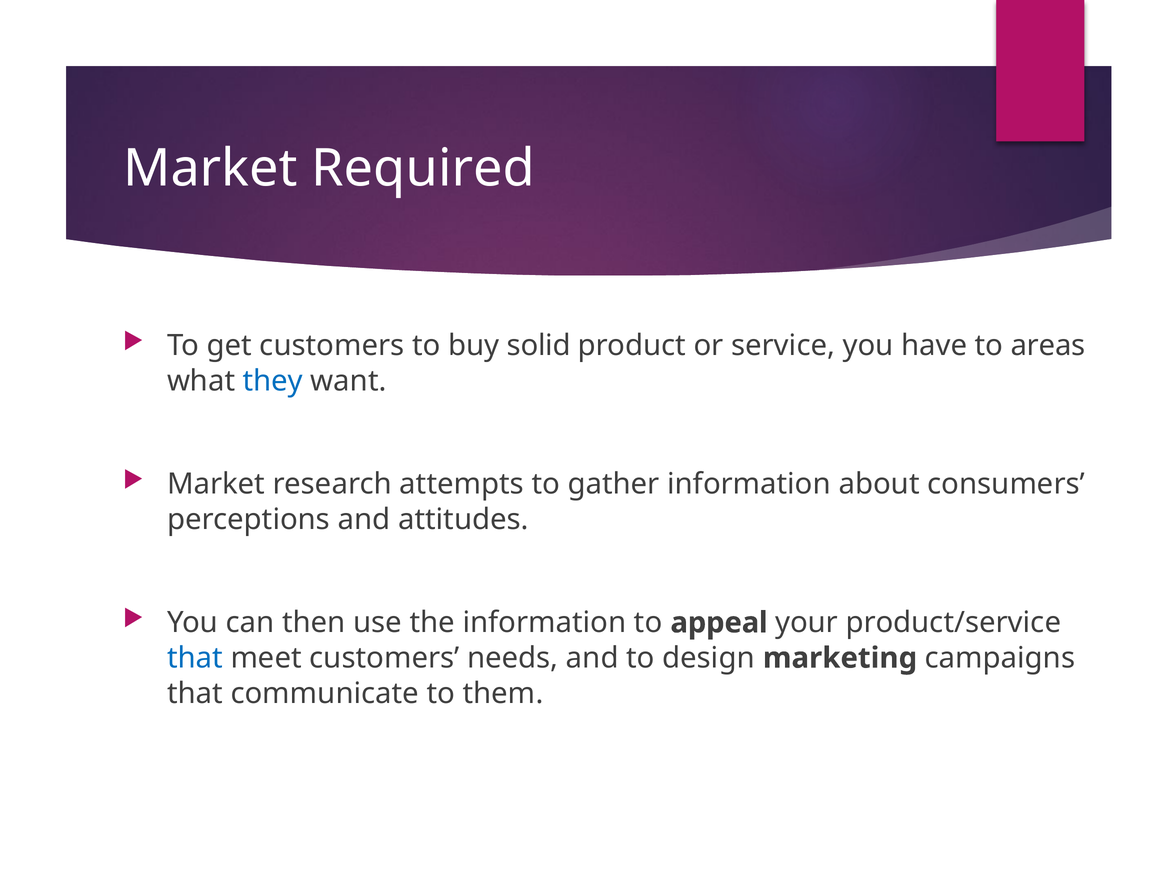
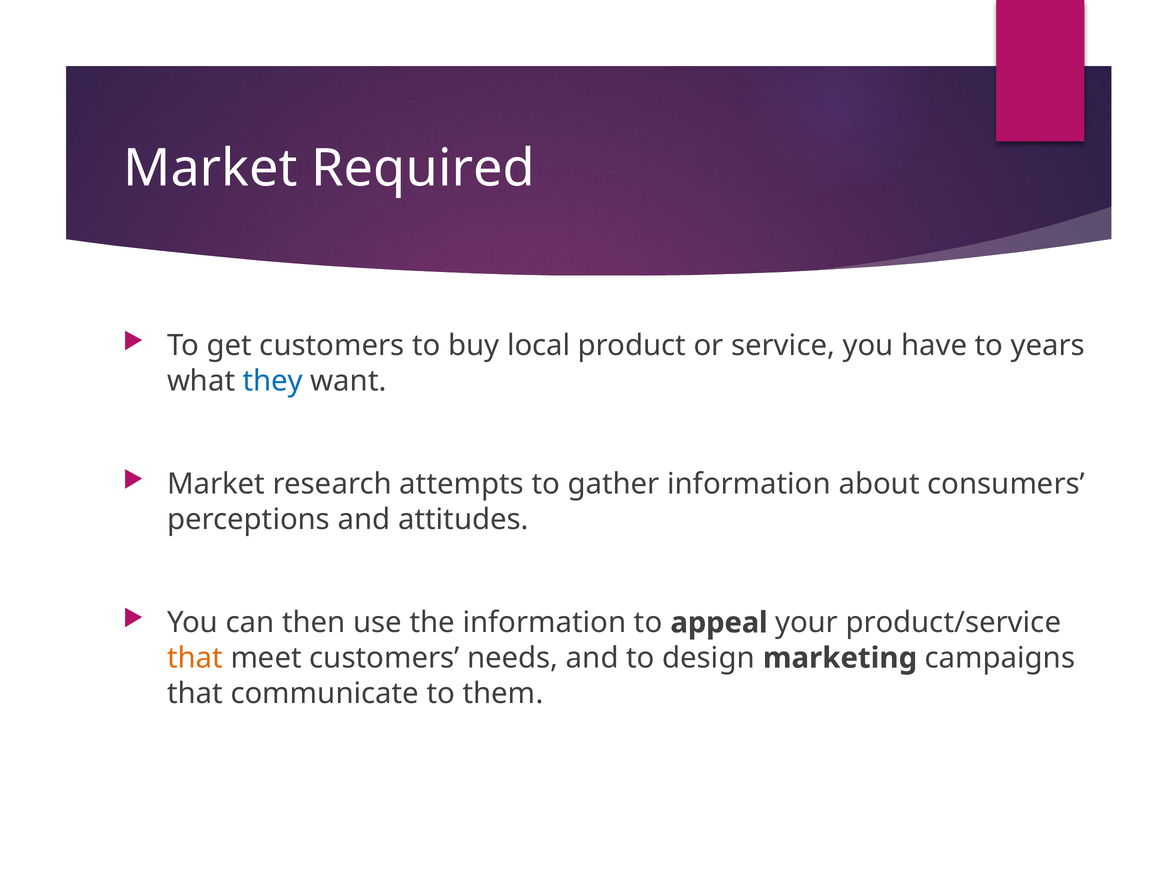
solid: solid -> local (539, 346)
areas: areas -> years (1048, 346)
that colour: blue -> orange (195, 658)
